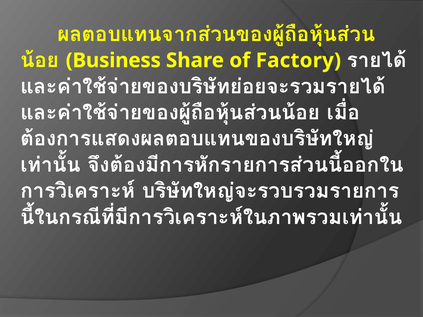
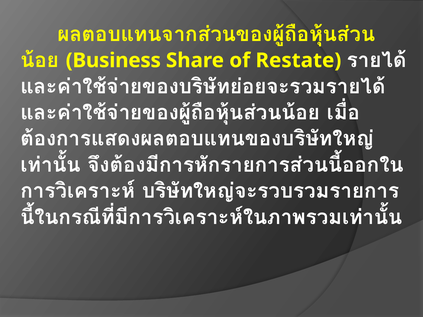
Factory: Factory -> Restate (298, 60)
